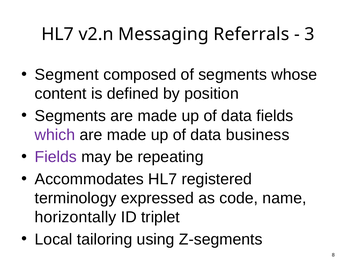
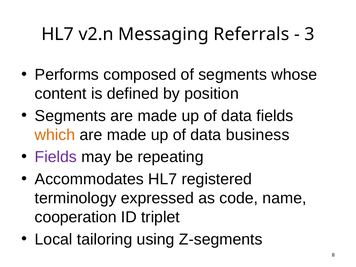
Segment: Segment -> Performs (67, 75)
which colour: purple -> orange (55, 135)
horizontally: horizontally -> cooperation (76, 217)
